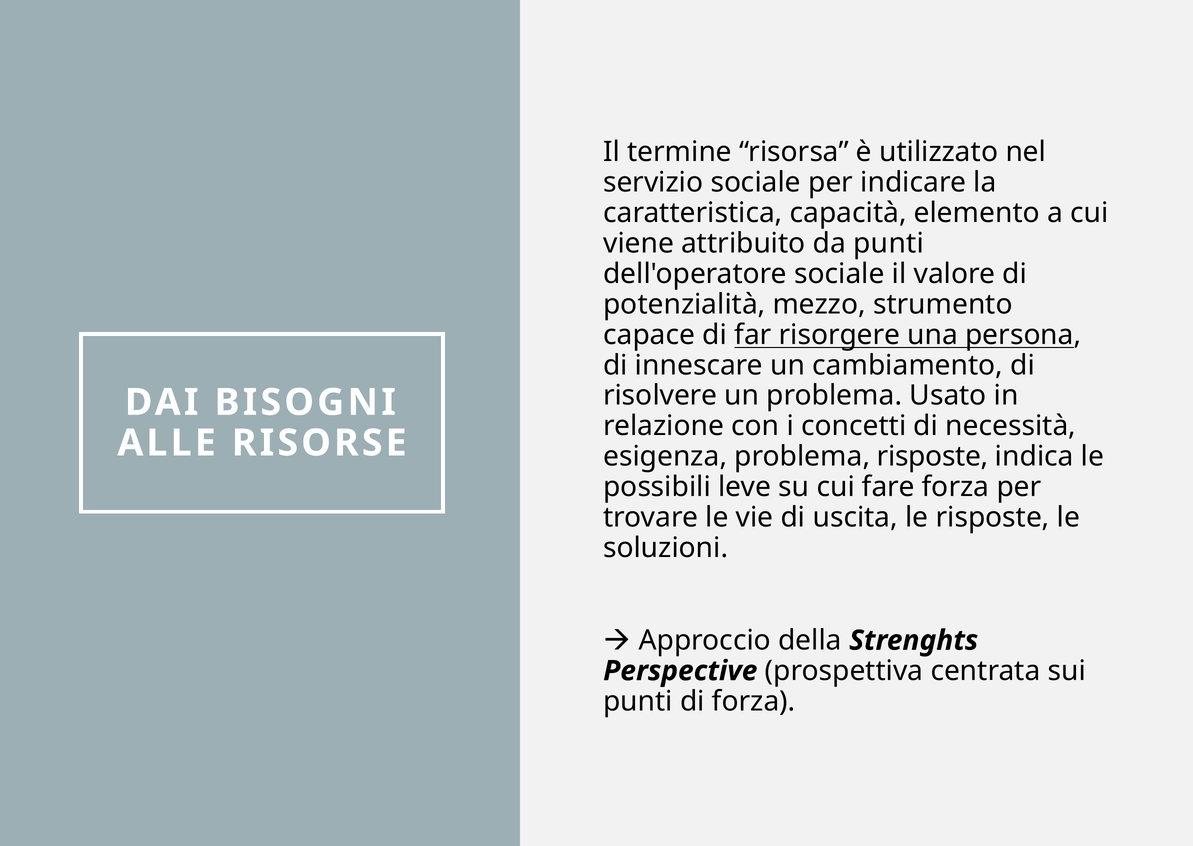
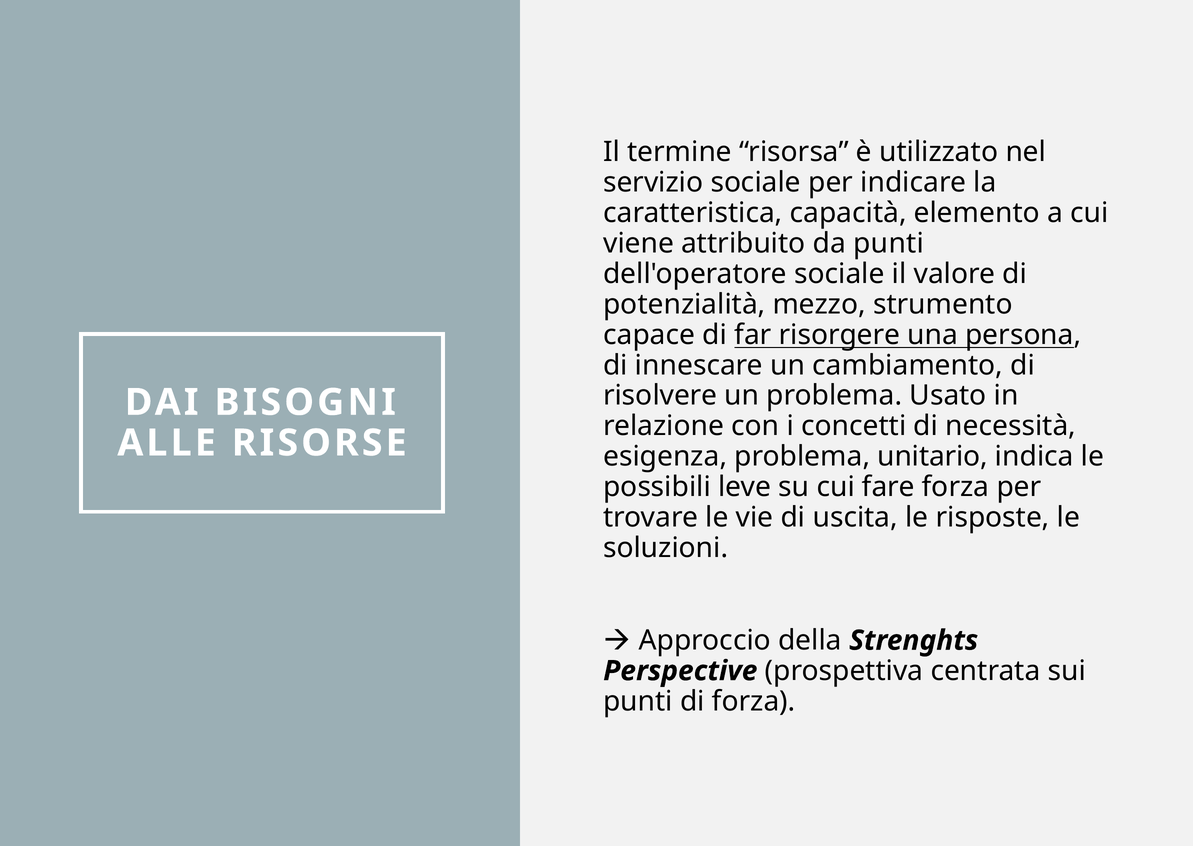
problema risposte: risposte -> unitario (933, 457)
